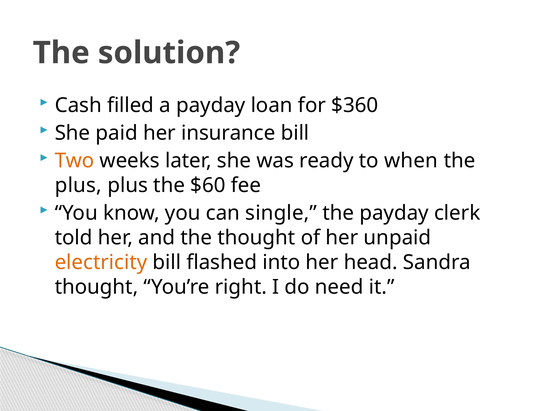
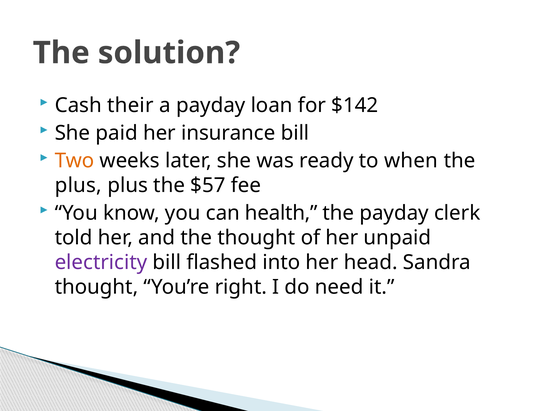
filled: filled -> their (130, 105)
$360: $360 -> $142 (355, 105)
$60: $60 -> $57 (208, 185)
single: single -> health (281, 213)
electricity colour: orange -> purple (101, 262)
